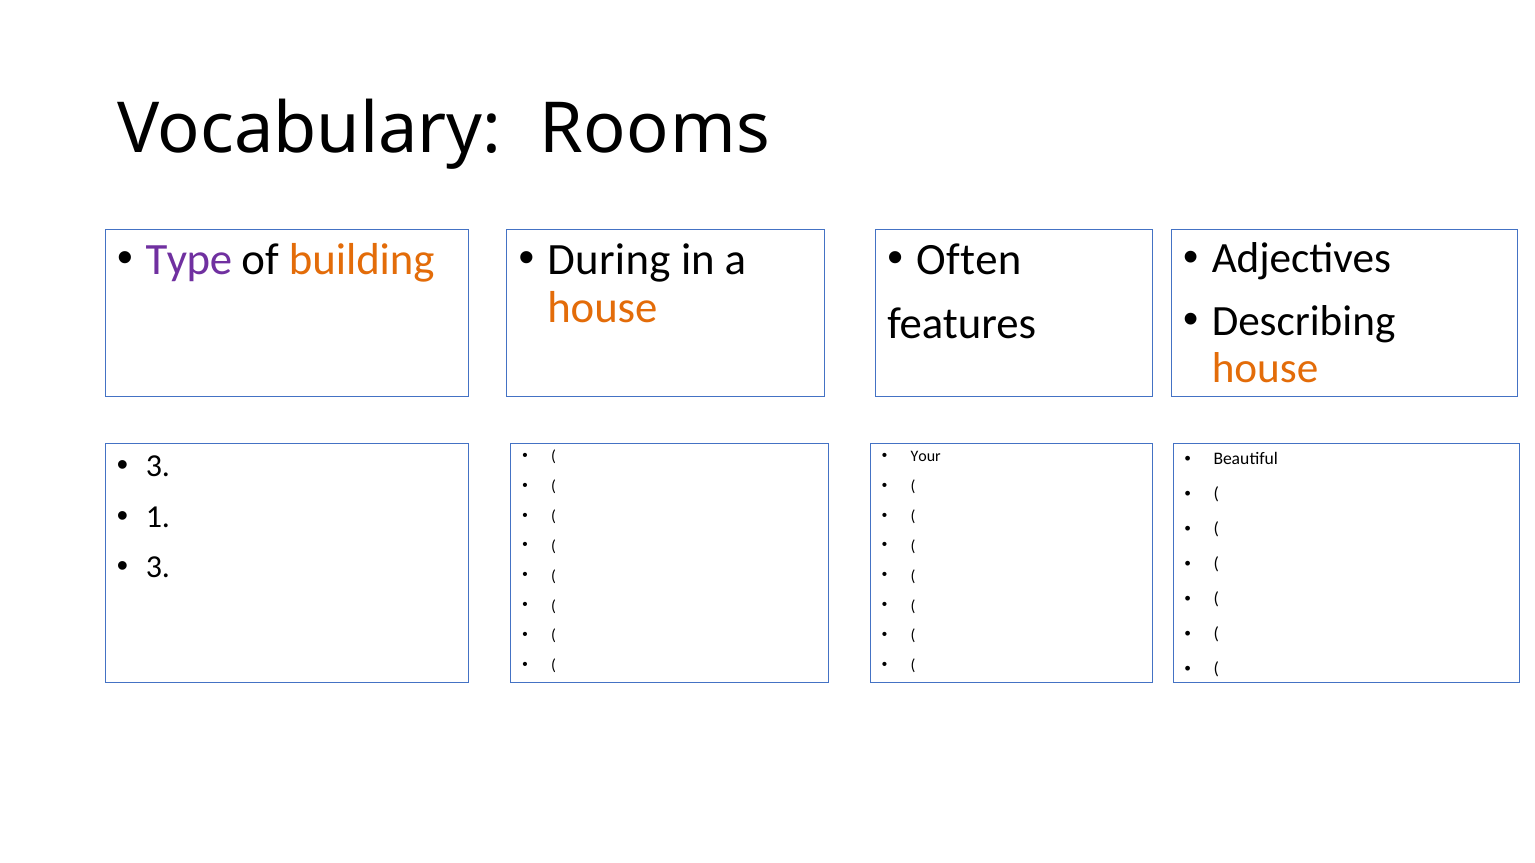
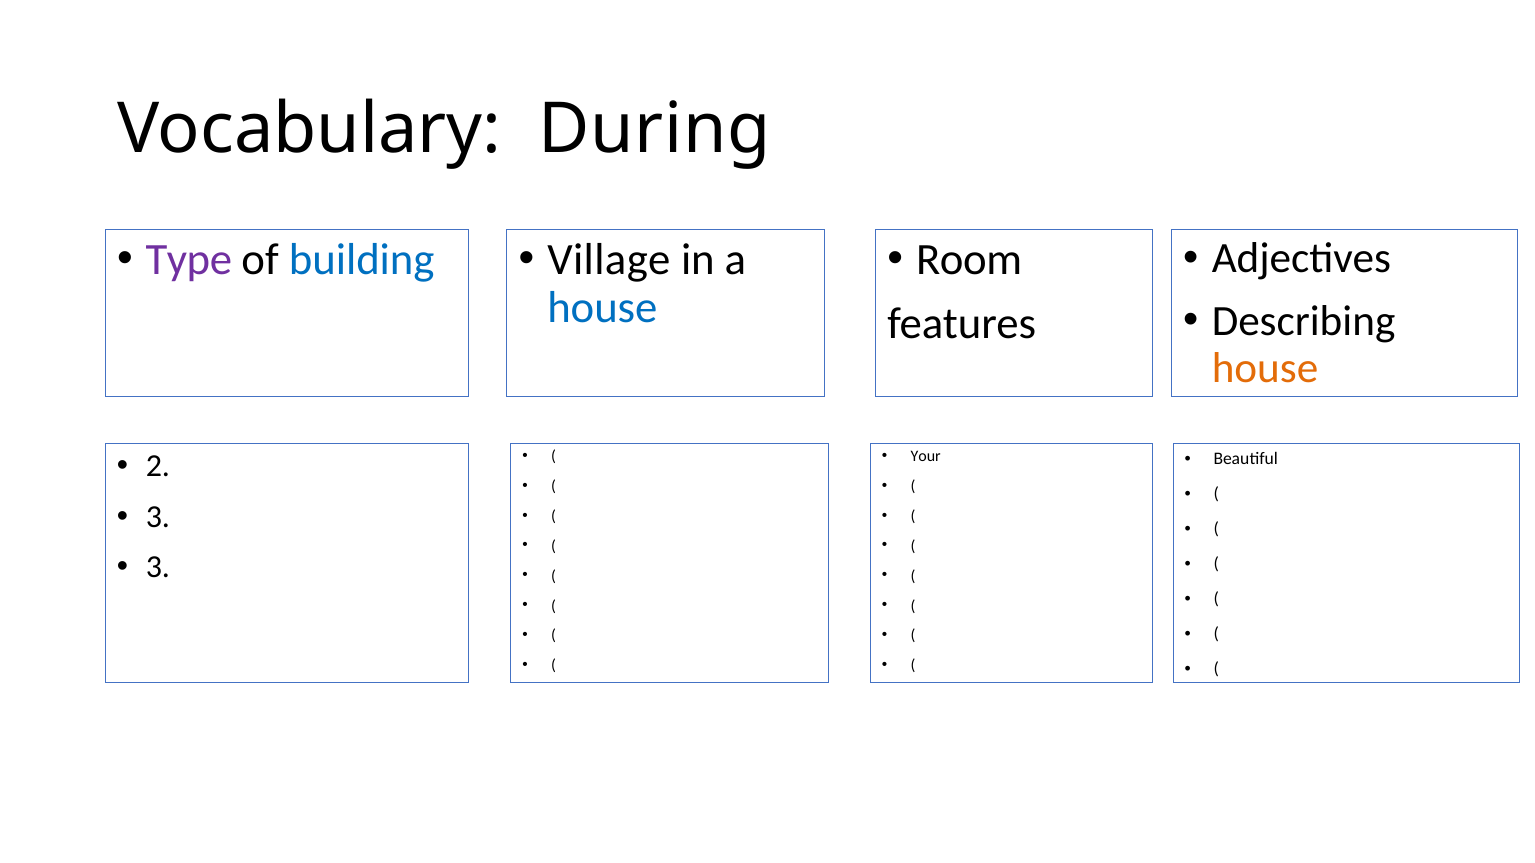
Rooms: Rooms -> During (655, 129)
Often: Often -> Room (969, 259)
building colour: orange -> blue (362, 260)
During: During -> Village (609, 260)
house colour: orange -> blue (602, 308)
3: 3 -> 2 (158, 466)
1: 1 -> 3 (158, 517)
